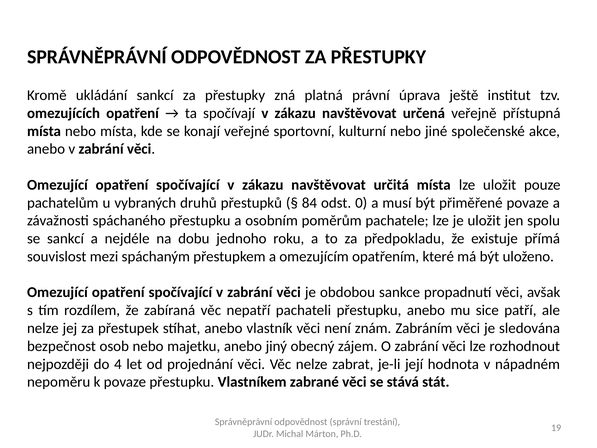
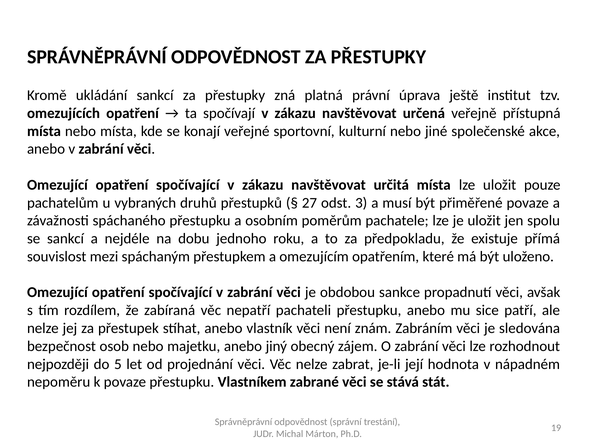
84: 84 -> 27 (309, 203)
0: 0 -> 3 (361, 203)
4: 4 -> 5 (118, 364)
